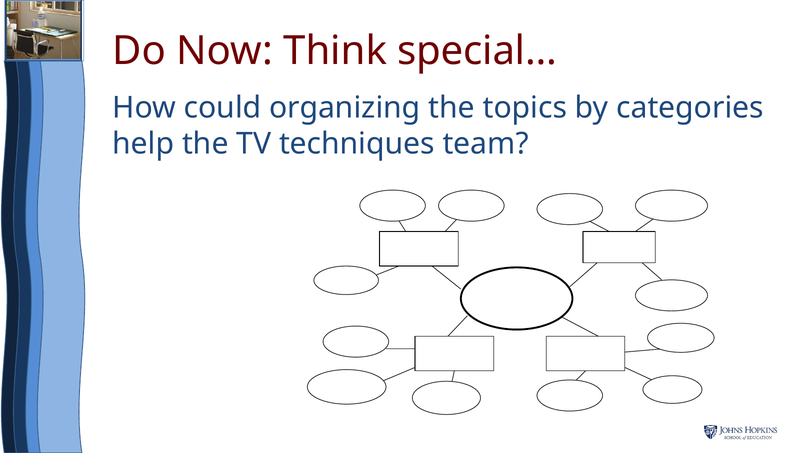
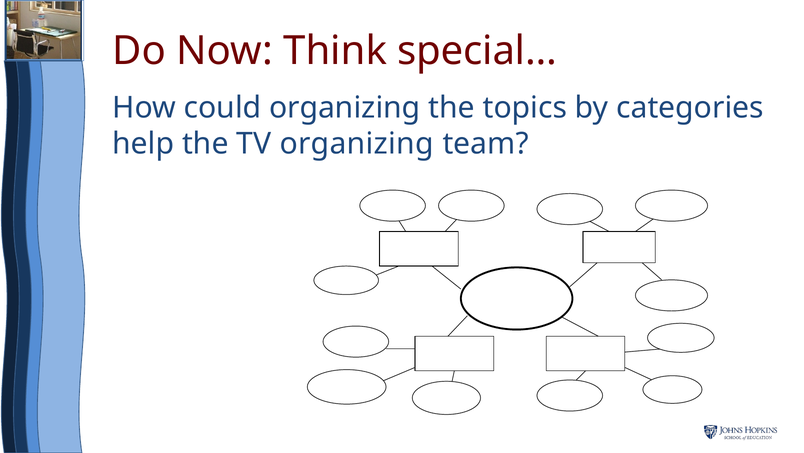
TV techniques: techniques -> organizing (357, 144)
